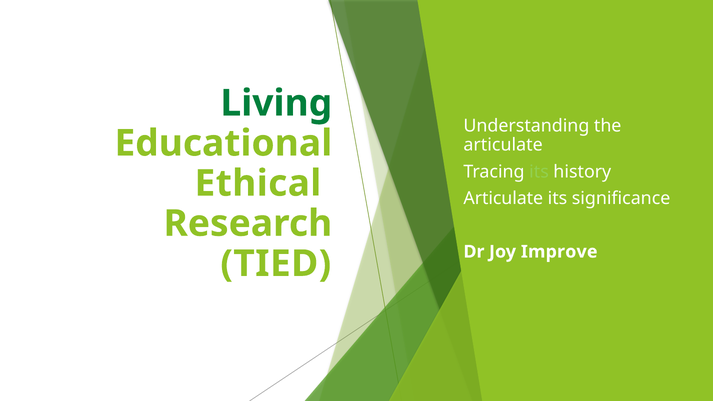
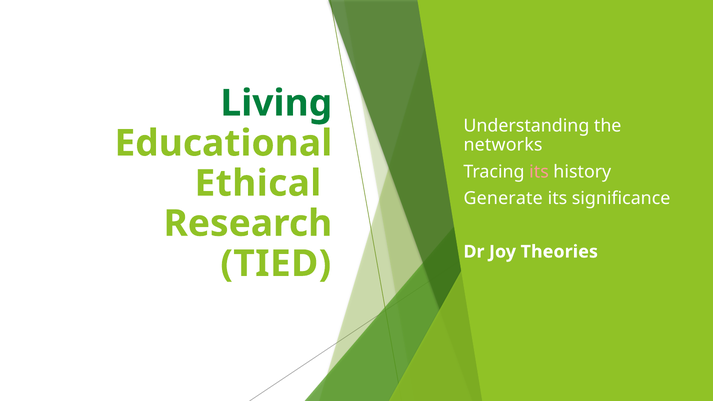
articulate: articulate -> networks (503, 145)
its colour: light green -> pink (539, 172)
Articulate: Articulate -> Generate (503, 198)
Improve: Improve -> Theories (559, 252)
